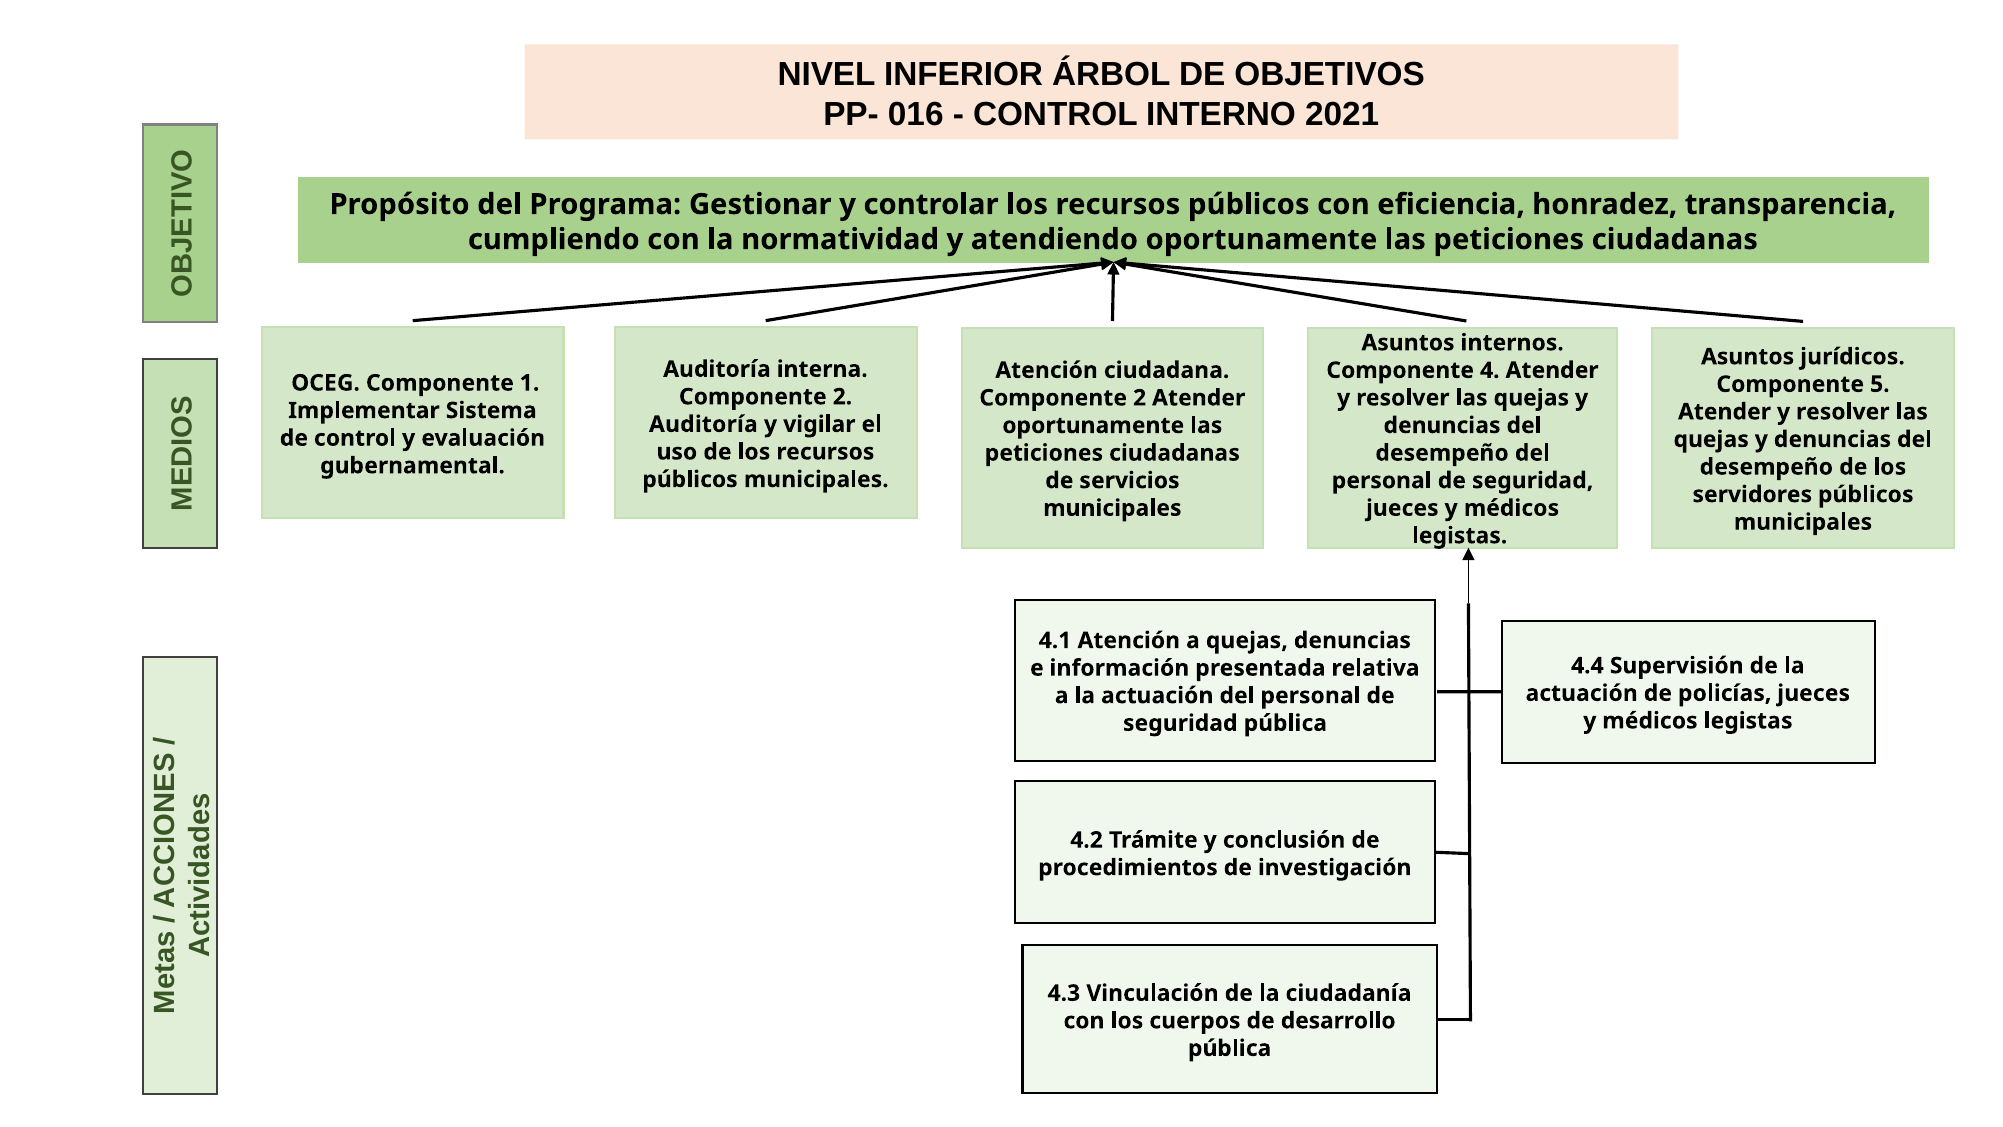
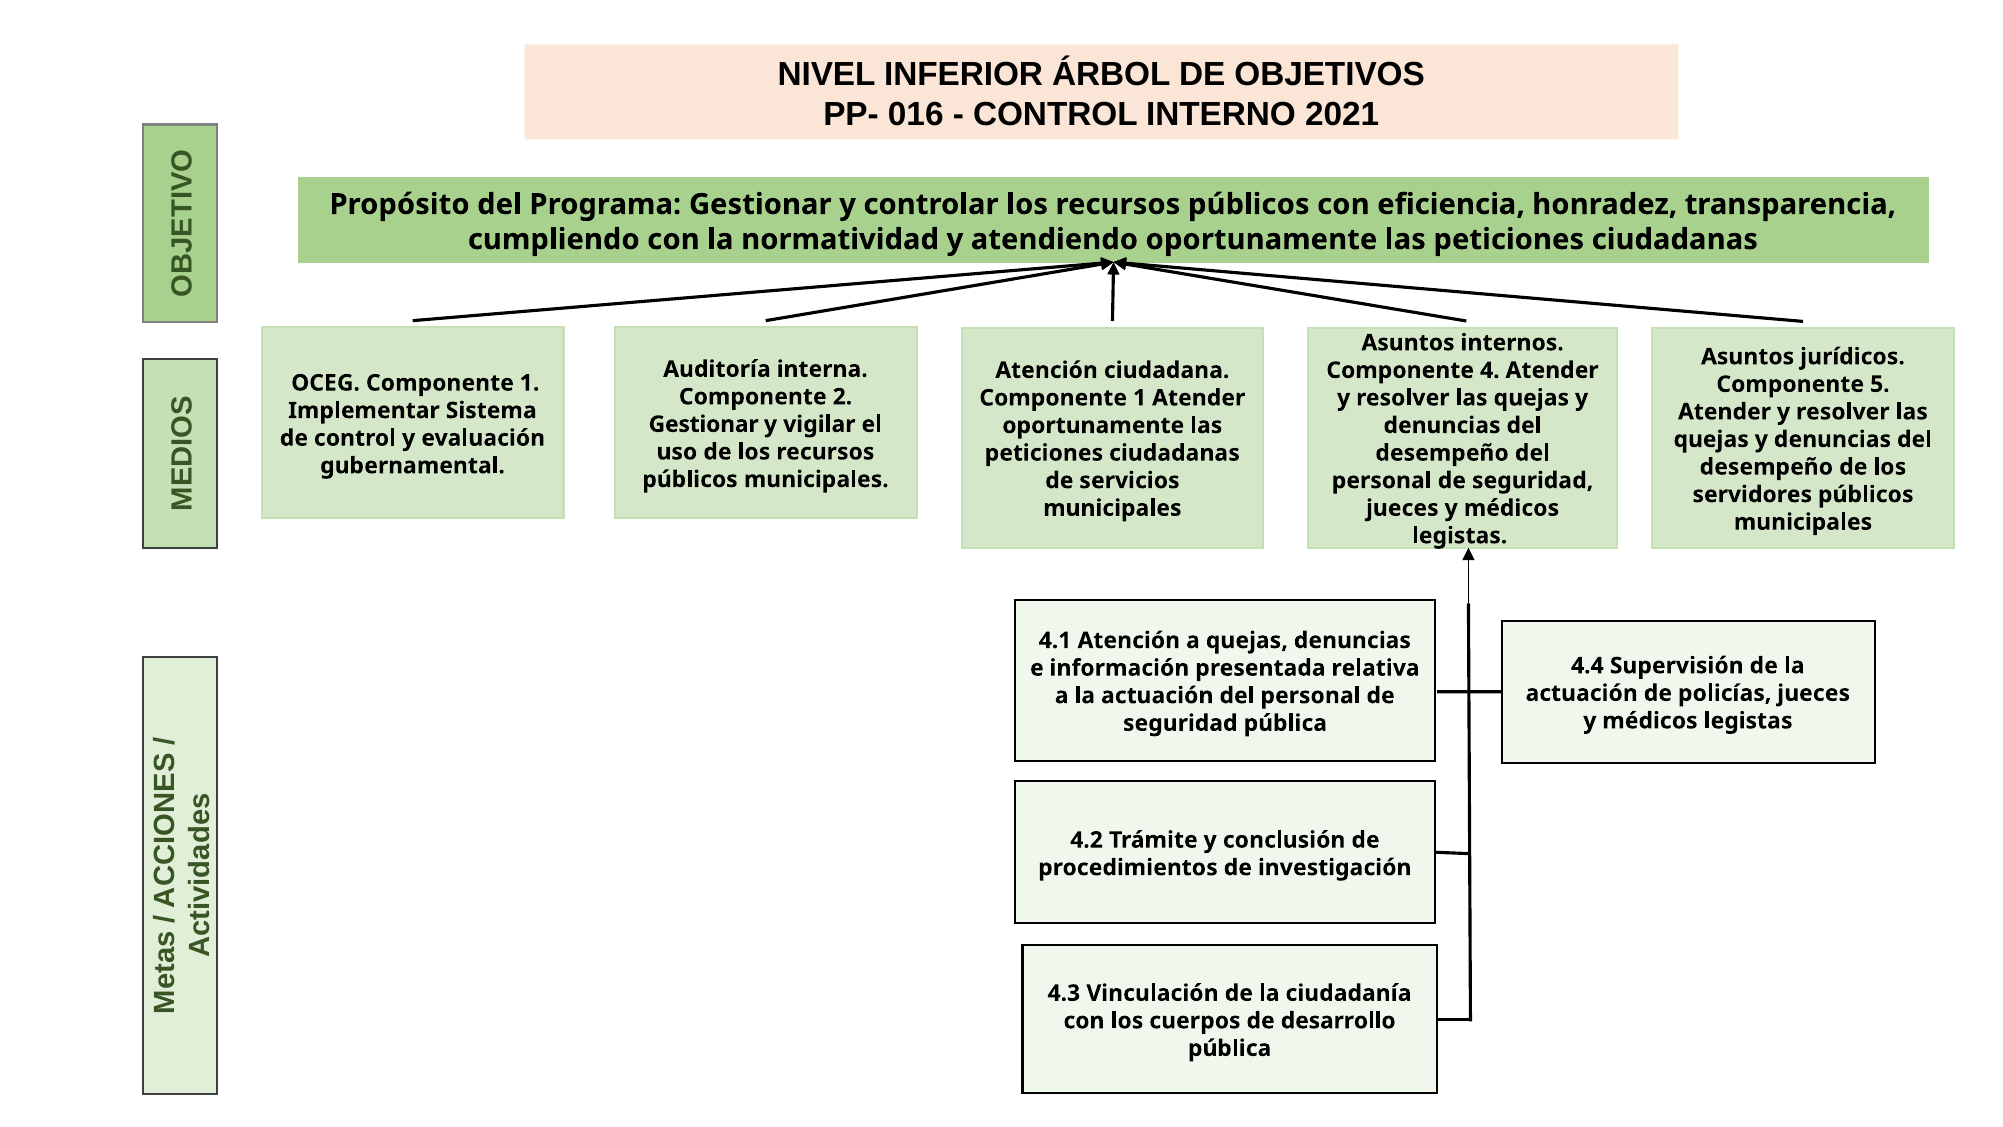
2: 2 -> 1 (1140, 398)
Auditoría: Auditoría -> Gestionar (704, 424)
